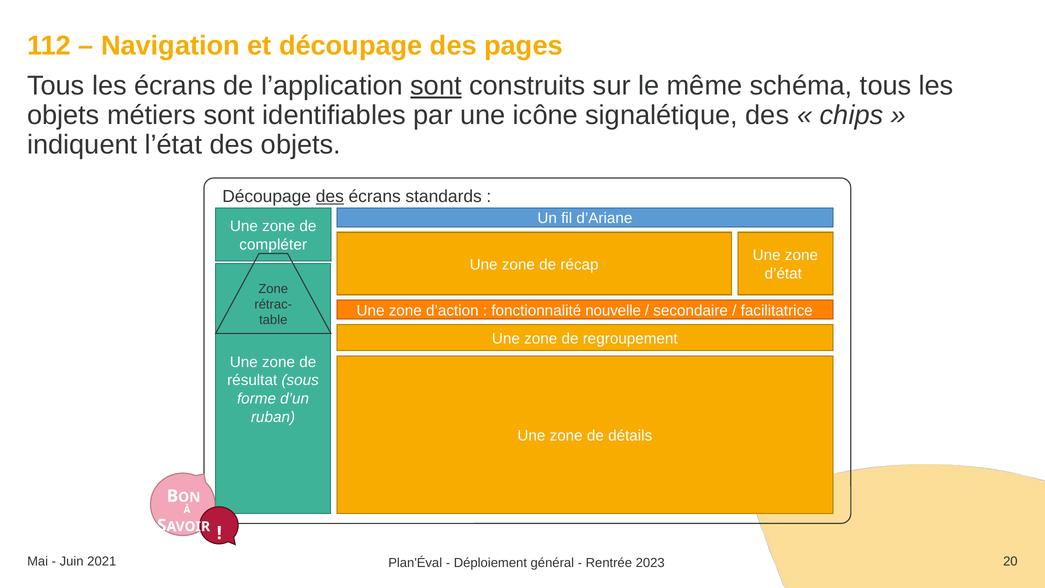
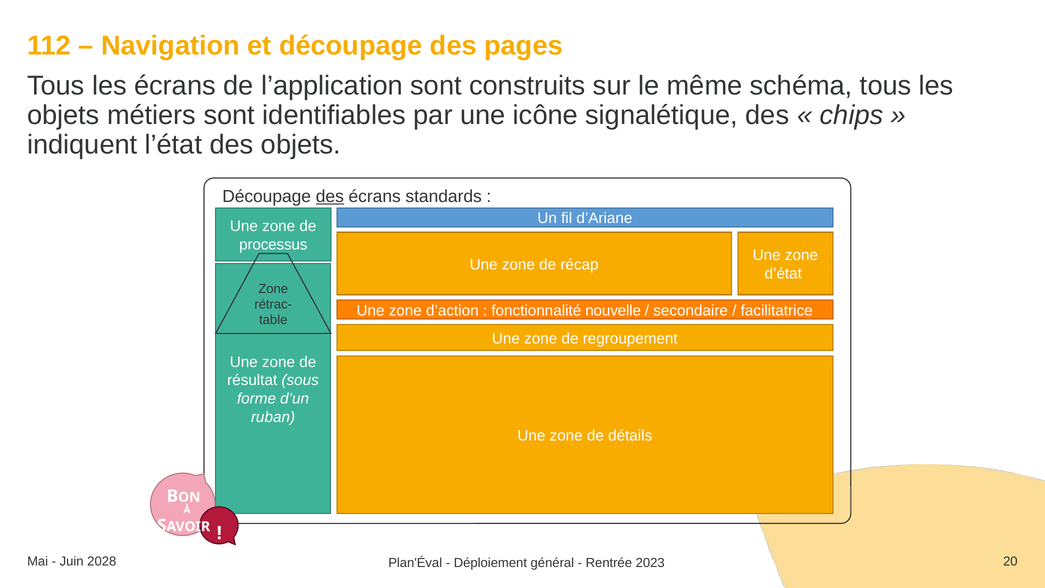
sont underline: present -> none (436, 86)
compléter: compléter -> processus (273, 245)
2021: 2021 -> 2028 (102, 561)
